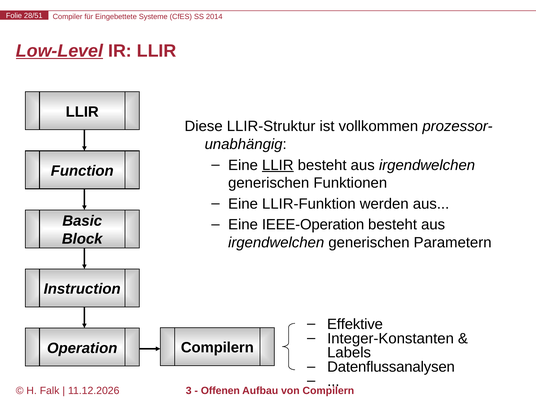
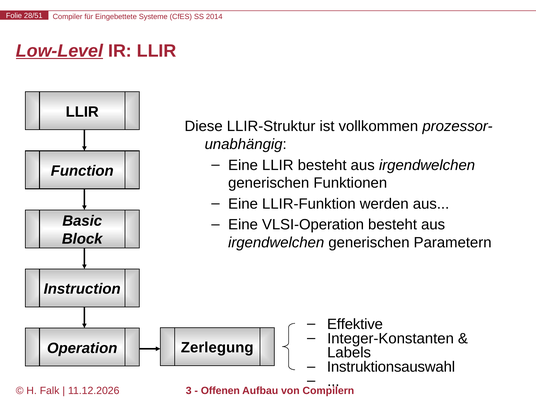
LLIR underline: present -> none (278, 165)
IEEE-Operation: IEEE-Operation -> VLSI-Operation (313, 225)
Compilern: Compilern -> Zerlegung (217, 348)
Datenflussanalysen: Datenflussanalysen -> Instruktionsauswahl (391, 367)
